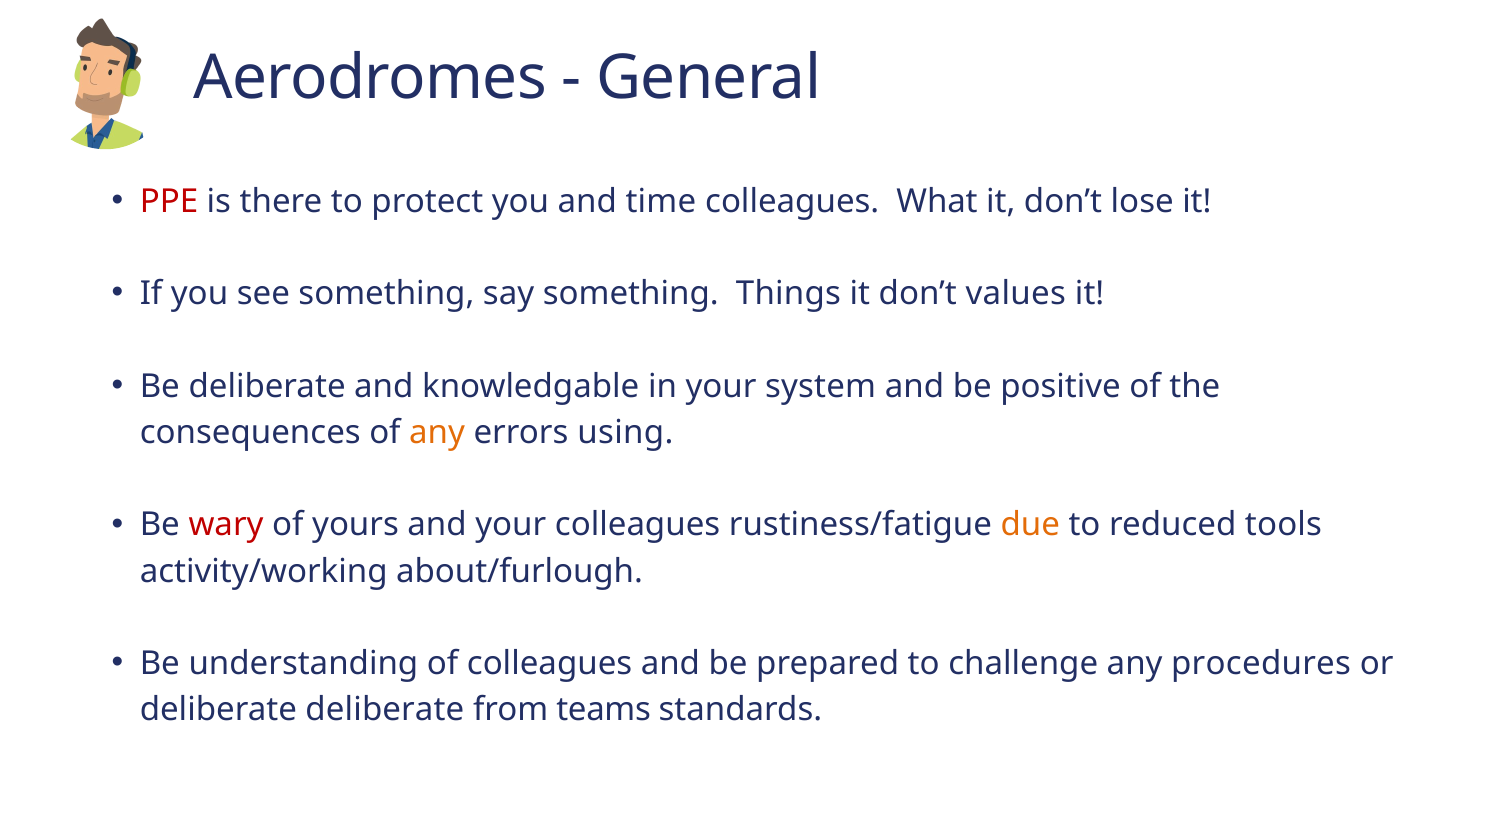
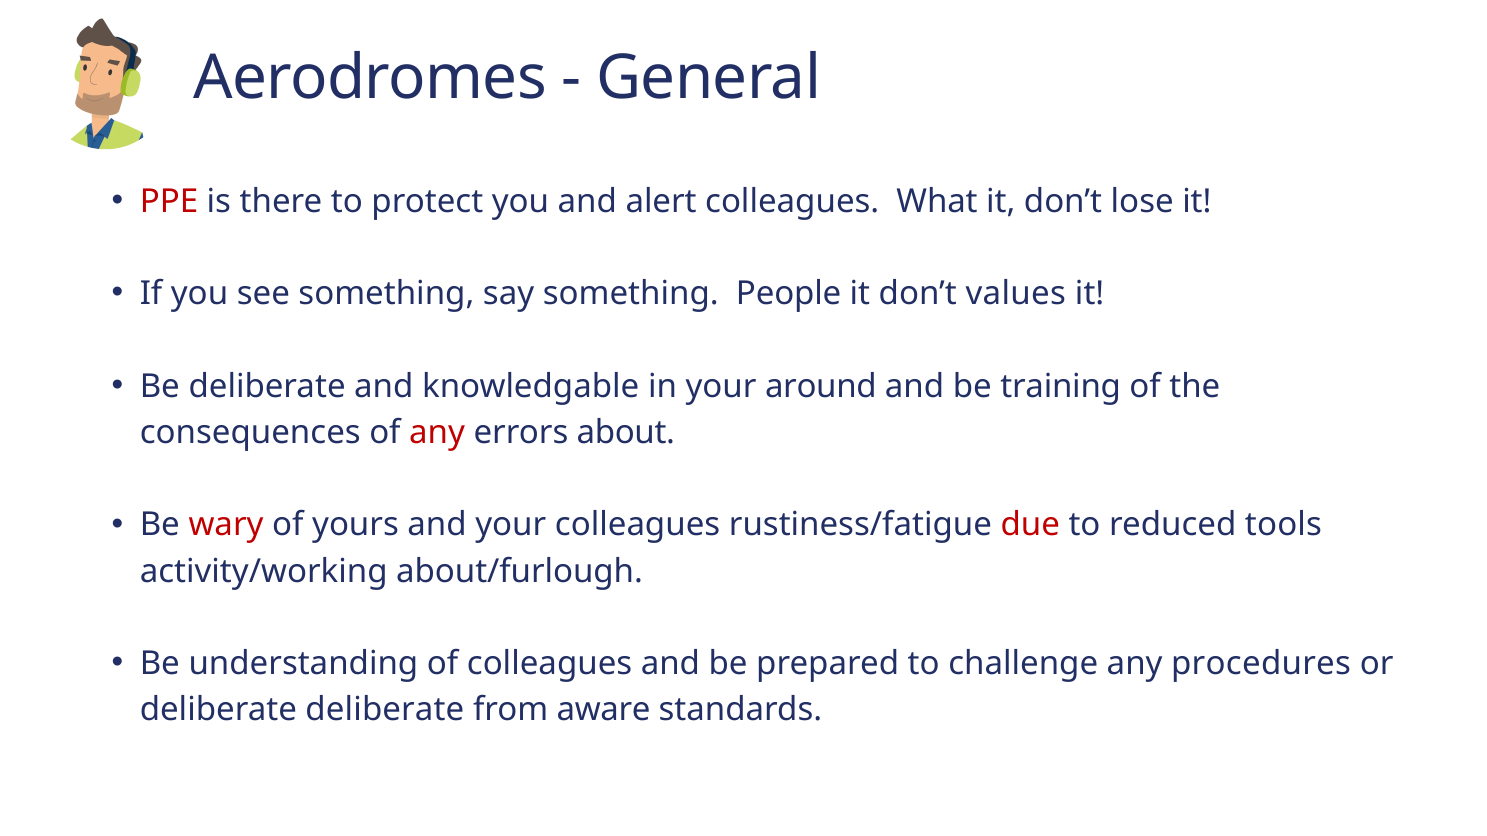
time: time -> alert (661, 201)
Things: Things -> People (789, 294)
system: system -> around (821, 386)
positive: positive -> training (1061, 386)
any colour: orange -> red (437, 433)
using: using -> about (626, 433)
due colour: orange -> red (1030, 525)
teams: teams -> aware (604, 710)
